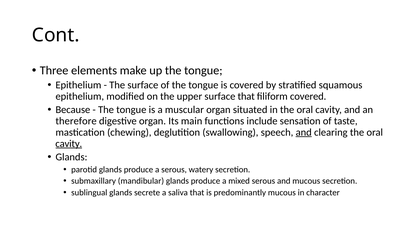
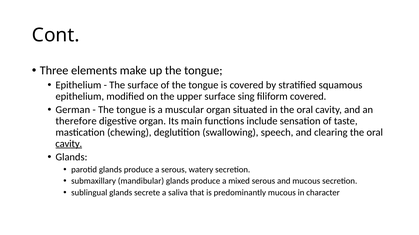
surface that: that -> sing (246, 97)
Because: Because -> German (73, 110)
and underline: present -> none (304, 133)
